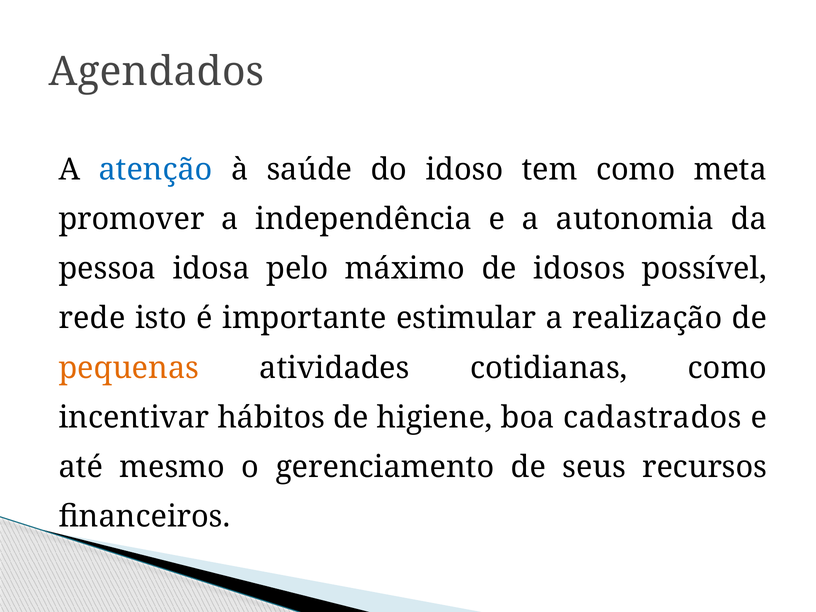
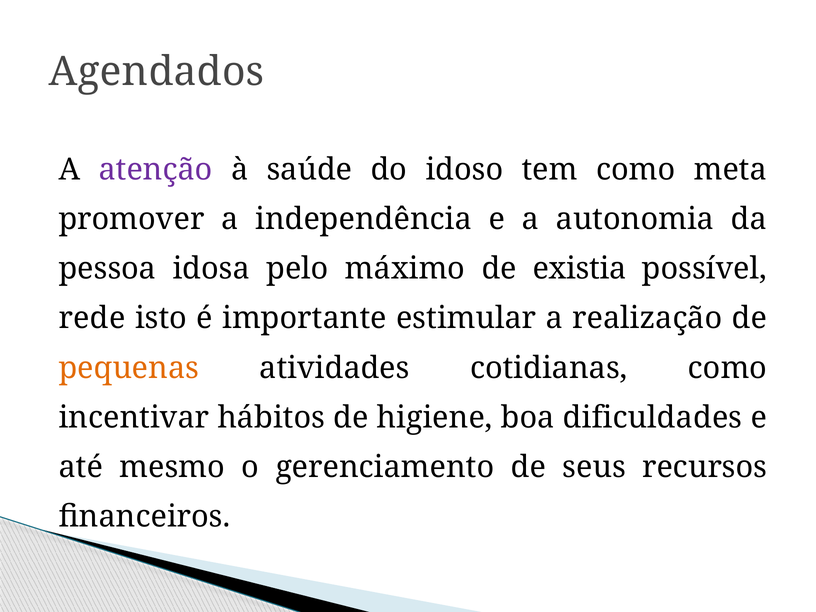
atenção colour: blue -> purple (156, 170)
idosos: idosos -> existia (579, 269)
cadastrados: cadastrados -> dificuldades (653, 418)
